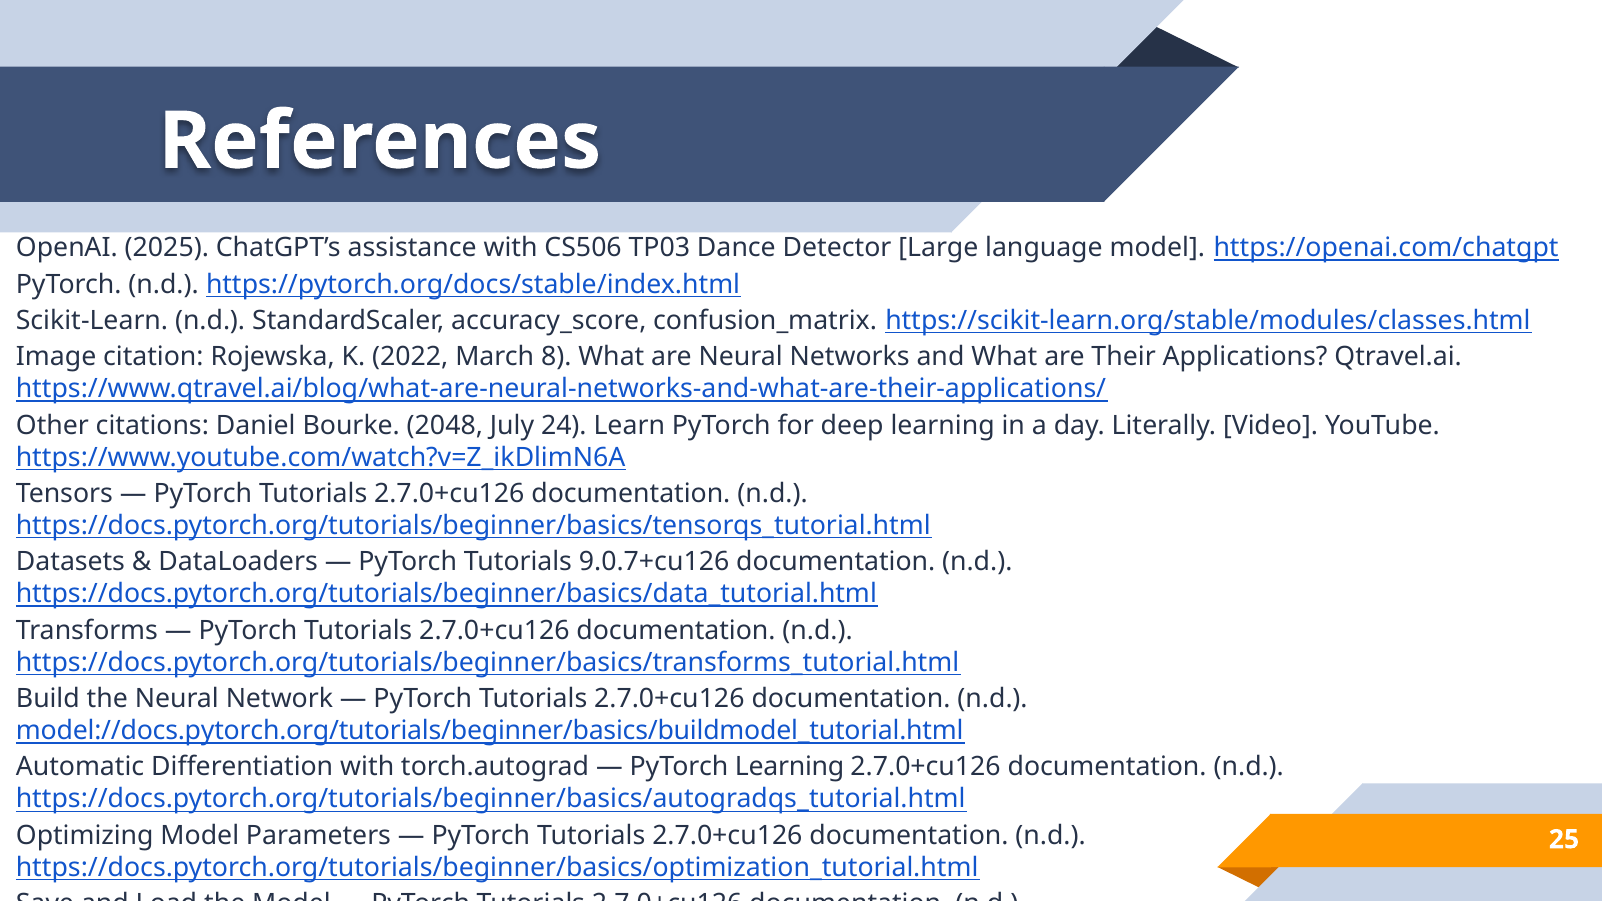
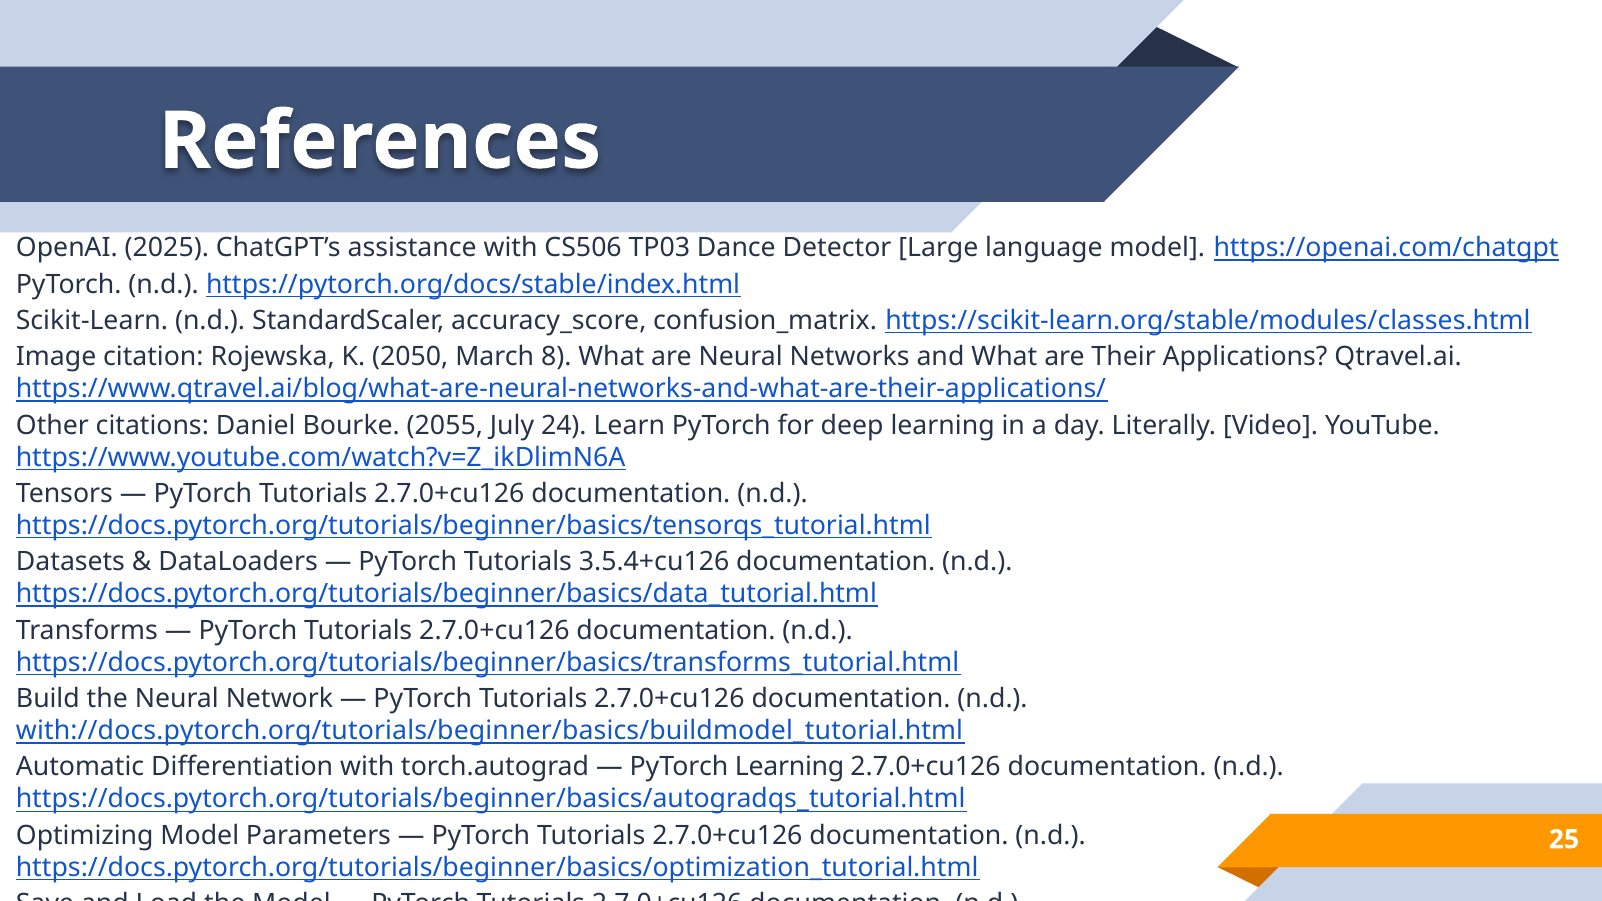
2022: 2022 -> 2050 (410, 357)
2048: 2048 -> 2055 (445, 425)
9.0.7+cu126: 9.0.7+cu126 -> 3.5.4+cu126 (654, 562)
model://docs.pytorch.org/tutorials/beginner/basics/buildmodel_tutorial.html: model://docs.pytorch.org/tutorials/beginner/basics/buildmodel_tutorial.html -> with://docs.pytorch.org/tutorials/beginner/basics/buildmodel_tutorial.html (490, 731)
